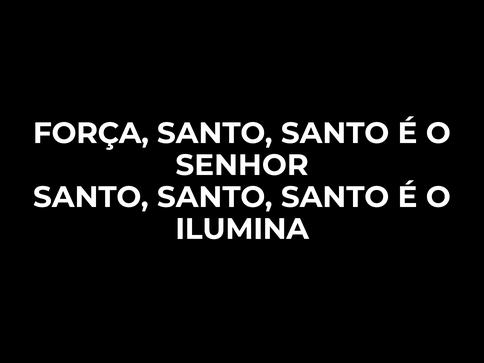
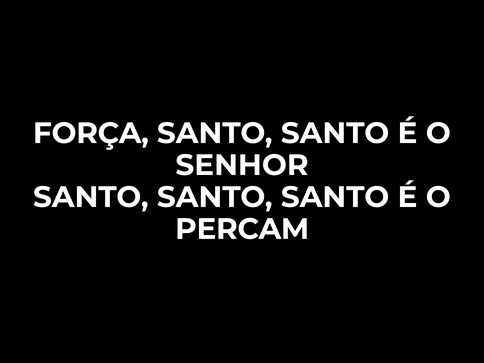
ILUMINA: ILUMINA -> PERCAM (242, 229)
